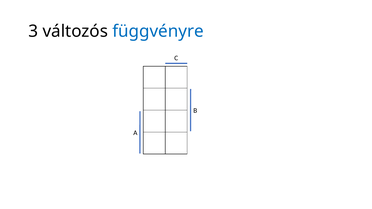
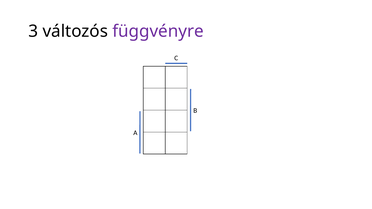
függvényre colour: blue -> purple (158, 31)
